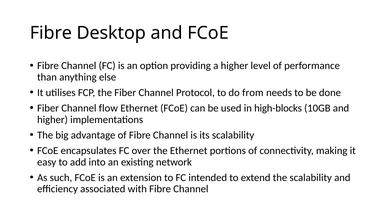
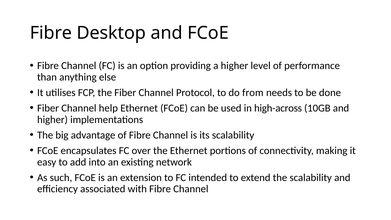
flow: flow -> help (108, 108)
high-blocks: high-blocks -> high-across (278, 108)
